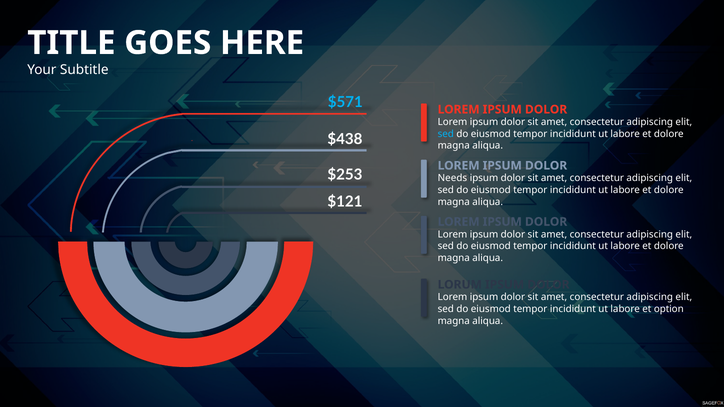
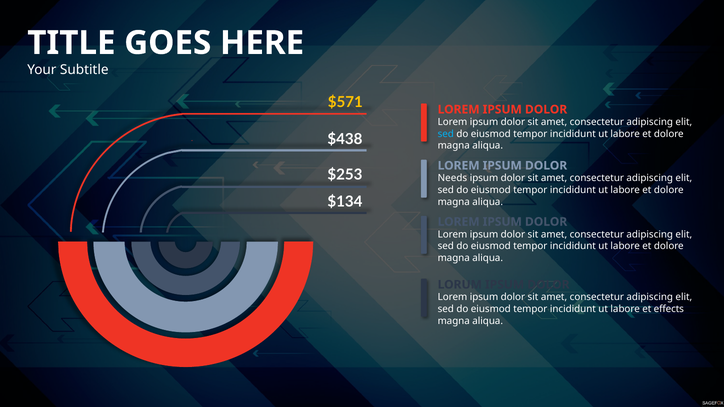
$571 colour: light blue -> yellow (345, 102)
$121: $121 -> $134 (345, 202)
option: option -> effects (669, 309)
